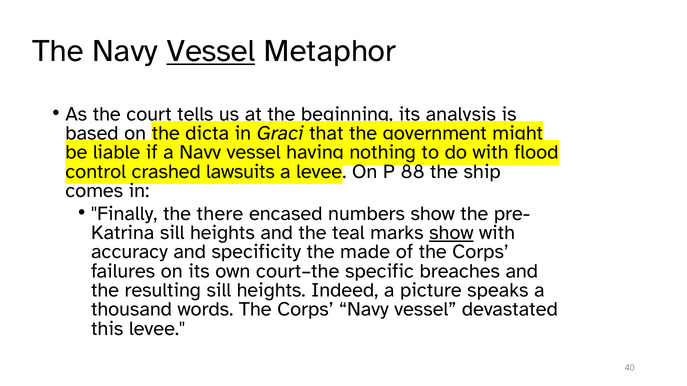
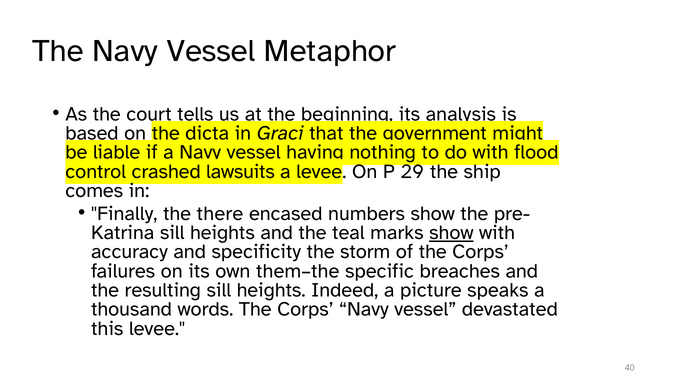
Vessel underline: present -> none (211, 51)
88: 88 -> 29 (412, 172)
made: made -> storm (365, 252)
court–the: court–the -> them–the (298, 271)
